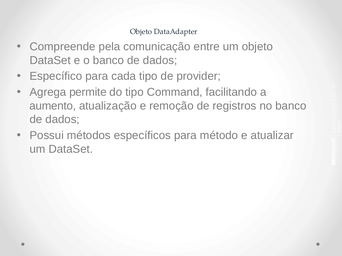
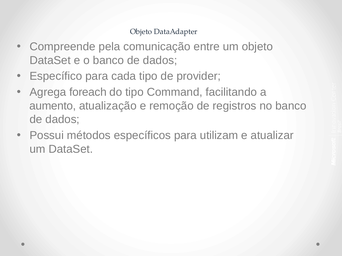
permite: permite -> foreach (88, 92)
método: método -> utilizam (219, 136)
